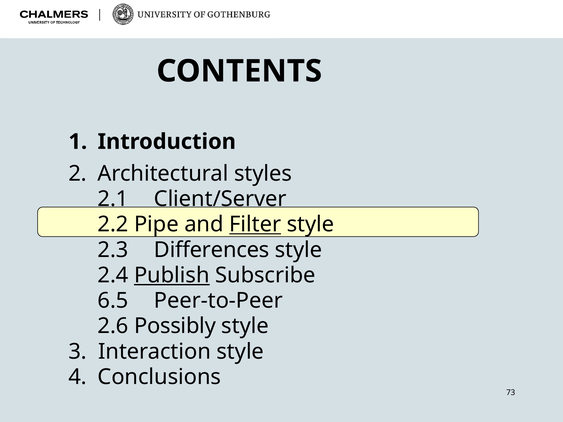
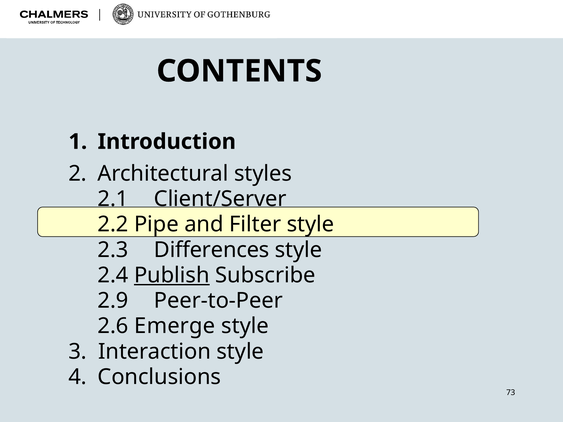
Filter underline: present -> none (255, 225)
6.5: 6.5 -> 2.9 (113, 301)
Possibly: Possibly -> Emerge (175, 326)
